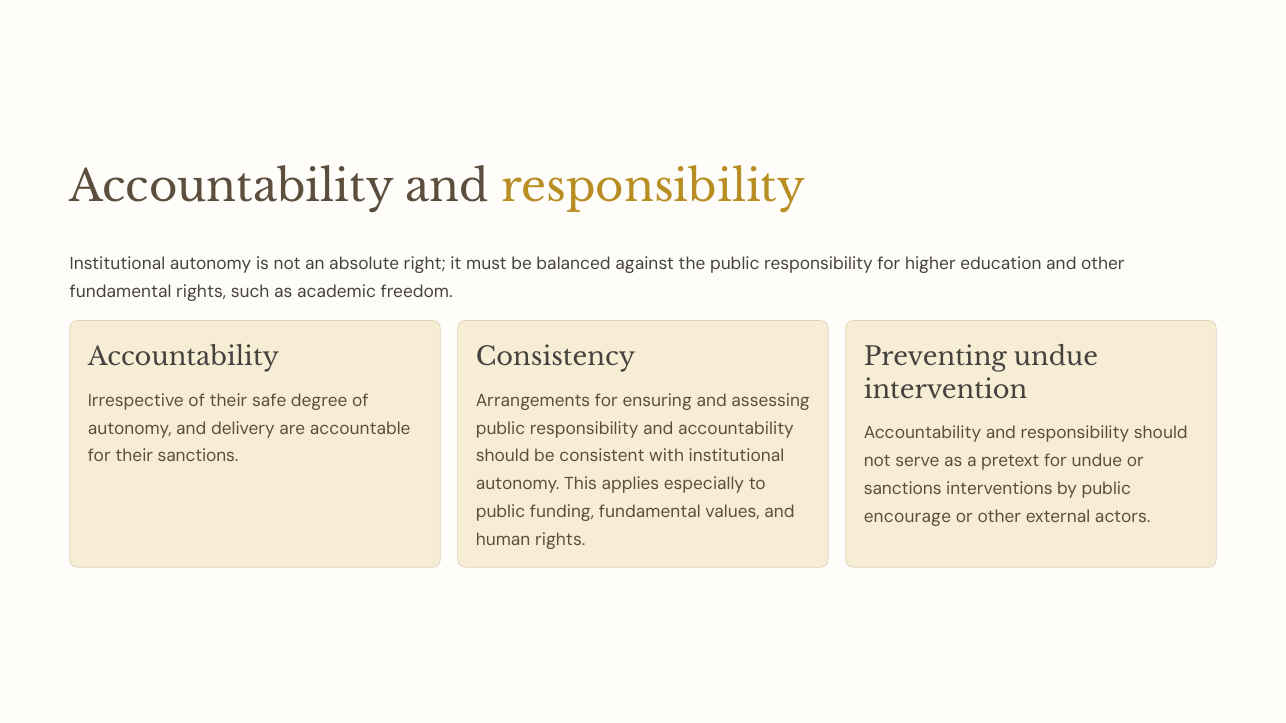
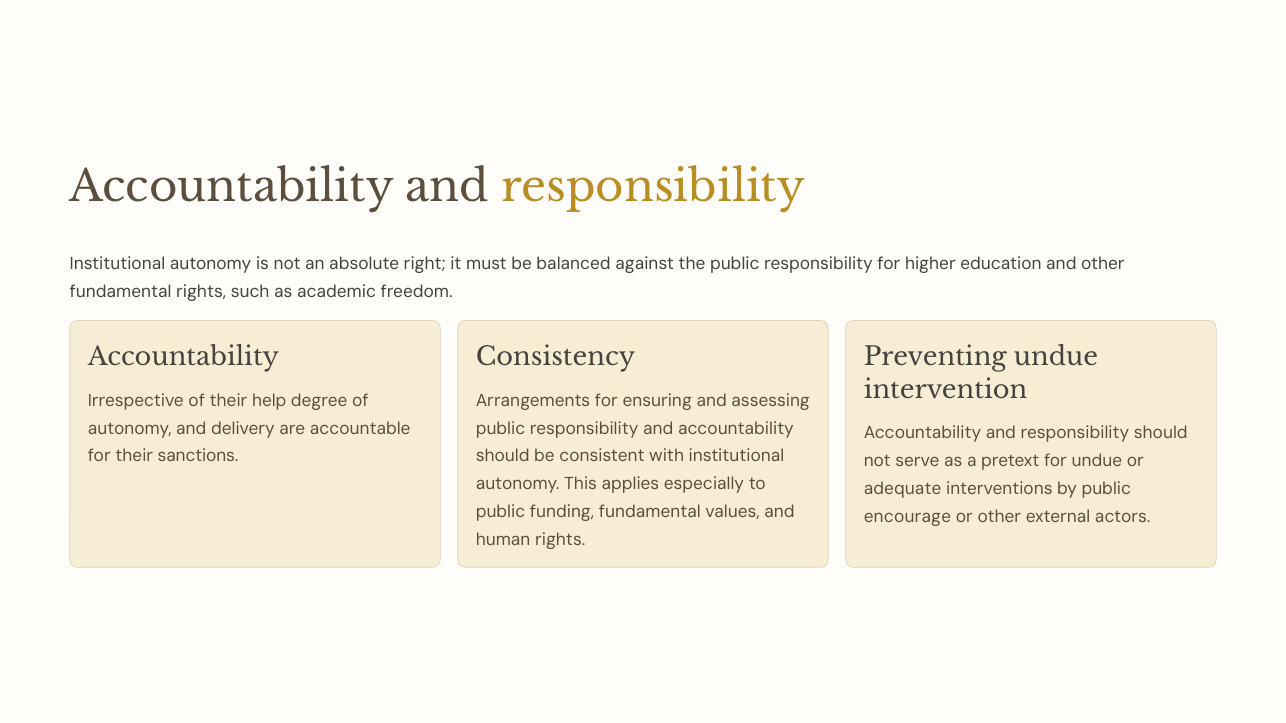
safe: safe -> help (269, 401)
sanctions: sanctions -> adequate (903, 489)
